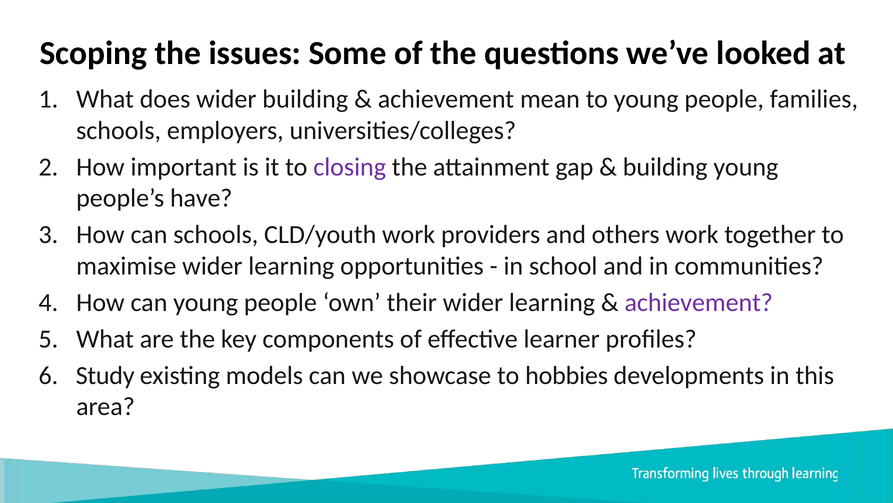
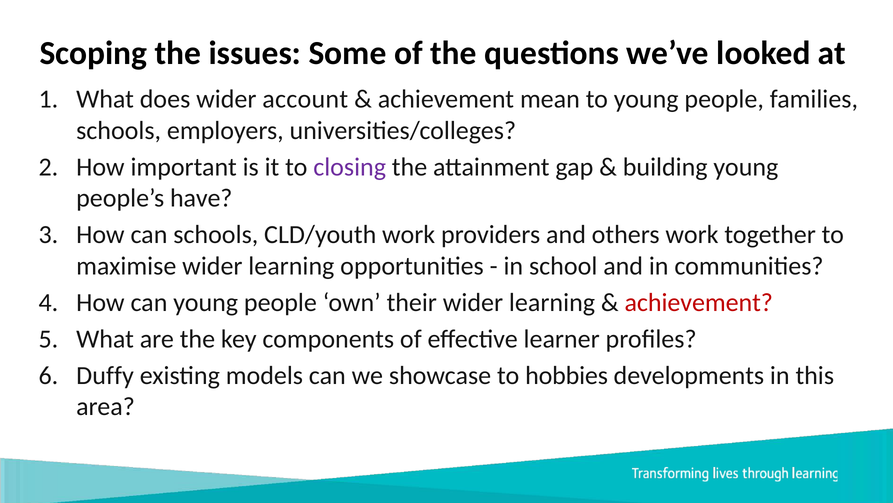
wider building: building -> account (305, 99)
achievement colour: purple -> red (699, 302)
Study: Study -> Duffy (105, 375)
